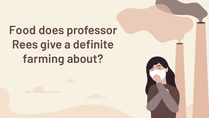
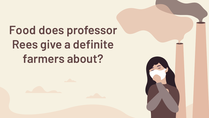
farming: farming -> farmers (44, 59)
